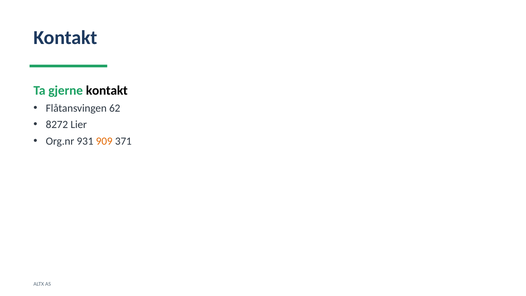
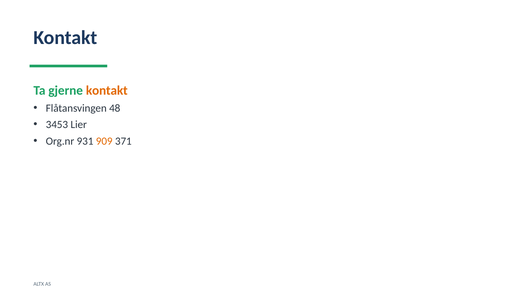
kontakt colour: black -> orange (107, 91)
62: 62 -> 48 (115, 108)
8272: 8272 -> 3453 (57, 125)
